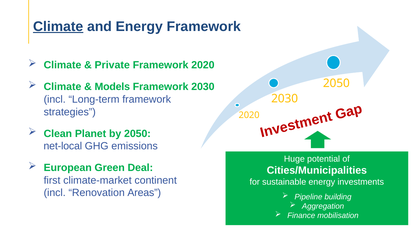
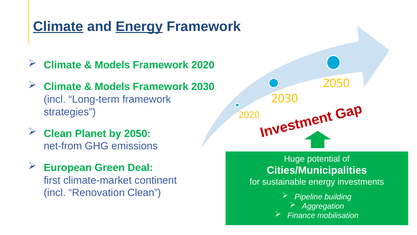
Energy underline: none -> present (139, 27)
Private: Private -> Models (112, 65)
net-local: net-local -> net-from (63, 146)
Renovation Areas: Areas -> Clean (144, 192)
